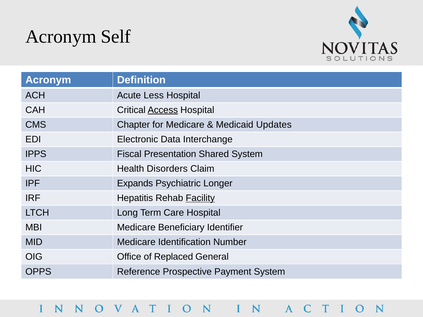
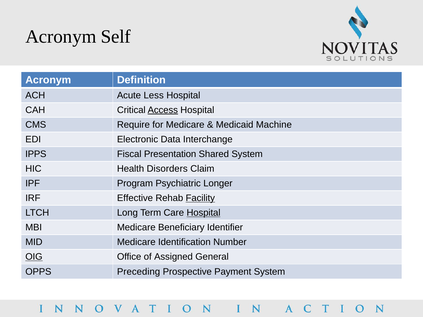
Chapter: Chapter -> Require (133, 125)
Updates: Updates -> Machine (274, 125)
Expands: Expands -> Program (135, 184)
Hepatitis: Hepatitis -> Effective (135, 198)
Hospital underline: none -> present (204, 213)
OIG underline: none -> present (34, 257)
Replaced: Replaced -> Assigned (174, 257)
Reference: Reference -> Preceding (139, 272)
